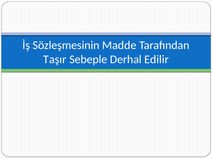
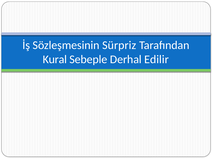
Madde: Madde -> Sürpriz (119, 45)
Taşır: Taşır -> Kural (55, 59)
